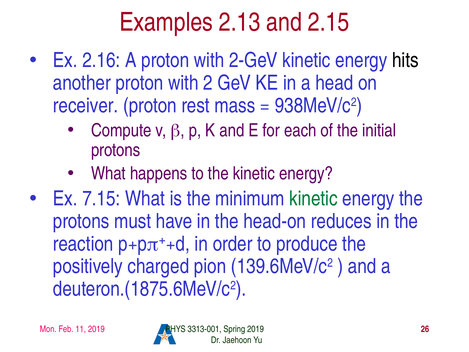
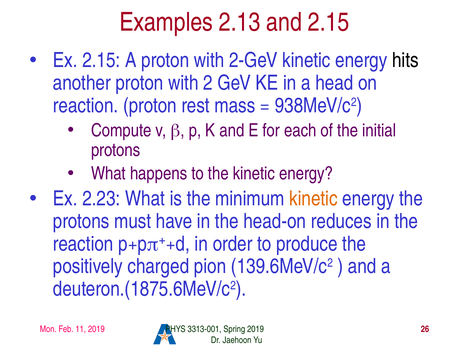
Ex 2.16: 2.16 -> 2.15 (101, 60)
receiver: receiver -> reaction (86, 105)
7.15: 7.15 -> 2.23 (101, 199)
kinetic colour: green -> orange (313, 199)
